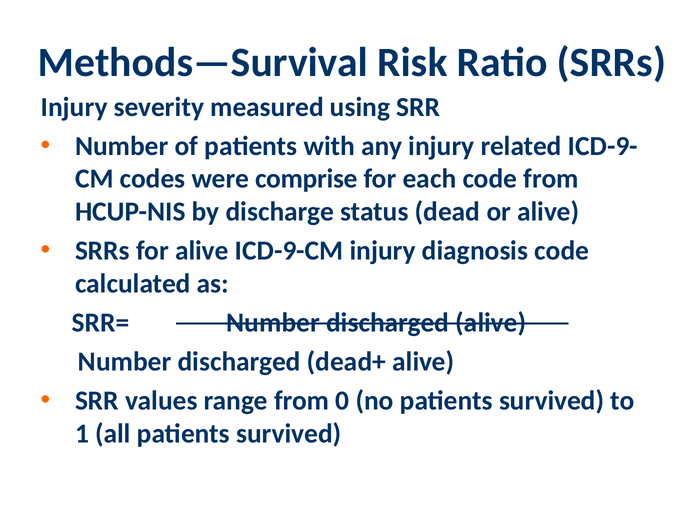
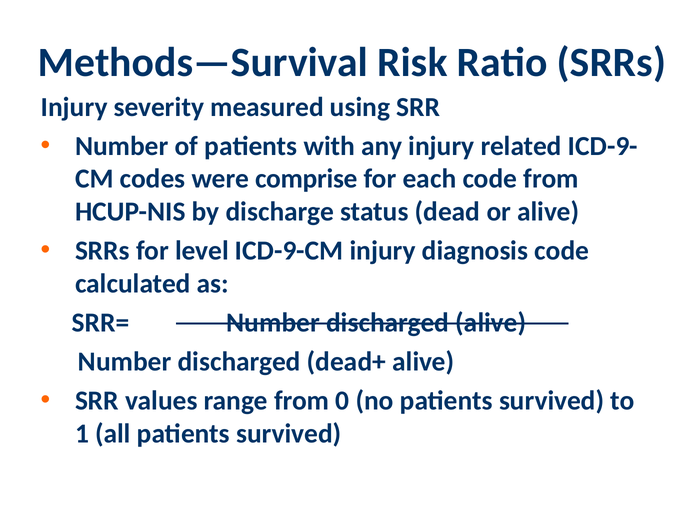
for alive: alive -> level (202, 251)
